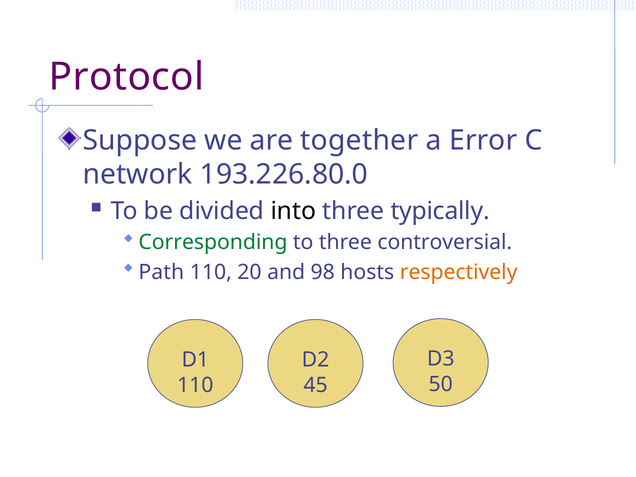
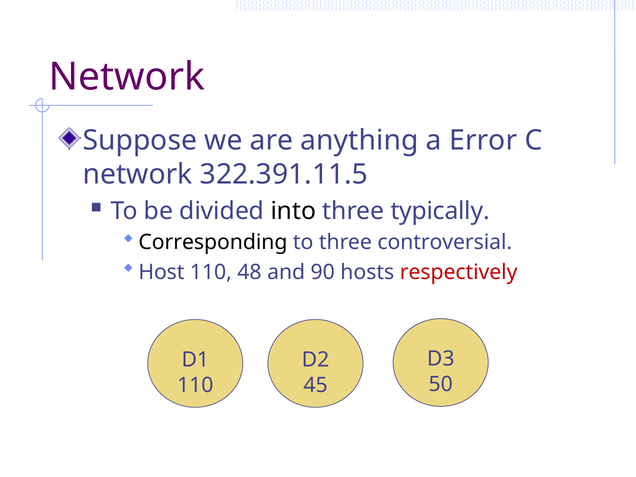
Protocol: Protocol -> Network (127, 77)
together: together -> anything (359, 140)
193.226.80.0: 193.226.80.0 -> 322.391.11.5 (284, 174)
Corresponding colour: green -> black (213, 242)
Path: Path -> Host (161, 272)
20: 20 -> 48 (249, 272)
98: 98 -> 90 (323, 272)
respectively colour: orange -> red (459, 272)
